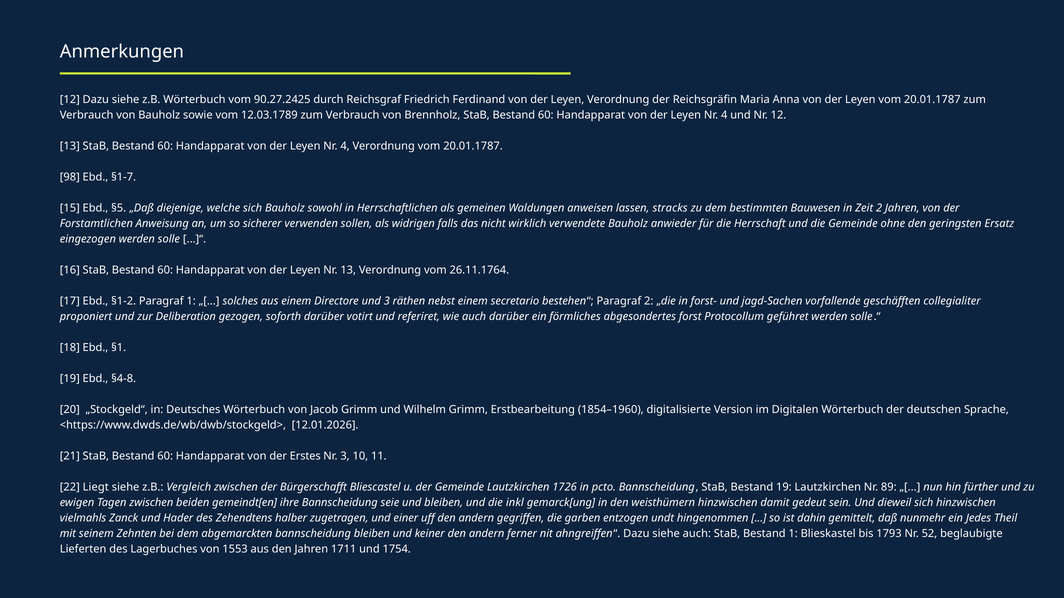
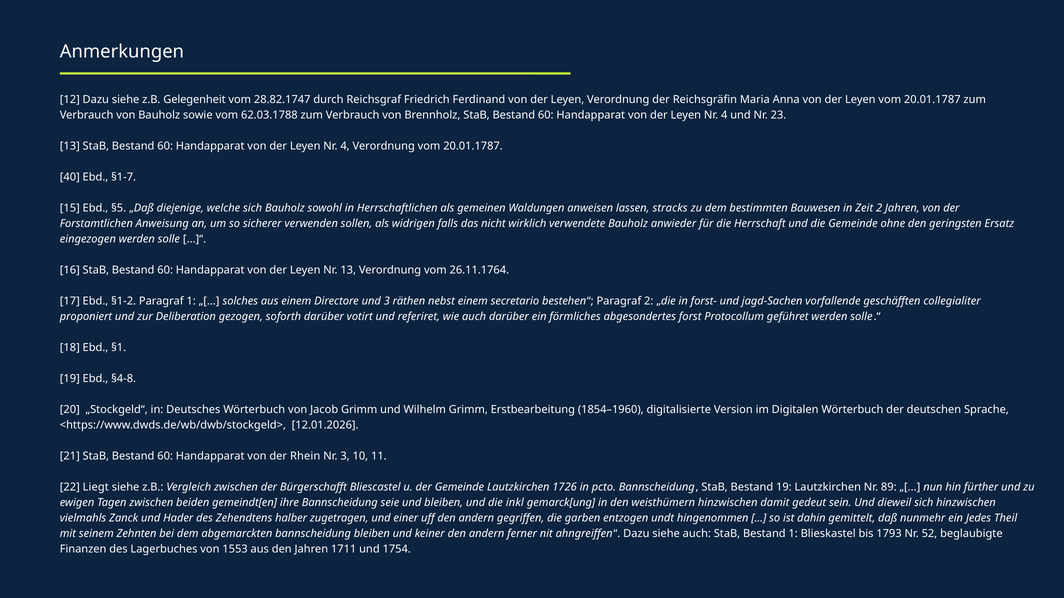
z.B Wörterbuch: Wörterbuch -> Gelegenheit (194, 100)
90.27.2425: 90.27.2425 -> 28.82.1747 (282, 100)
12.03.1789: 12.03.1789 -> 62.03.1788 (269, 115)
Nr 12: 12 -> 23 (779, 115)
98: 98 -> 40 (70, 177)
Erstes: Erstes -> Rhein (305, 456)
Lieferten: Lieferten -> Finanzen (83, 549)
